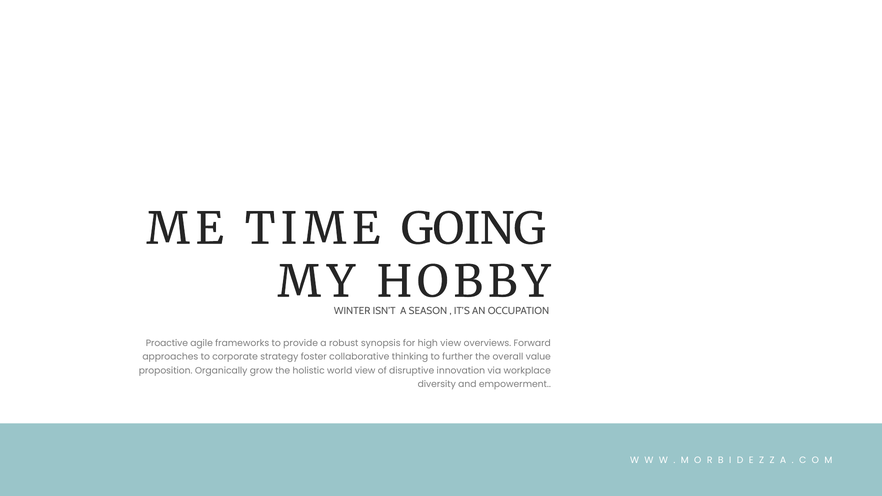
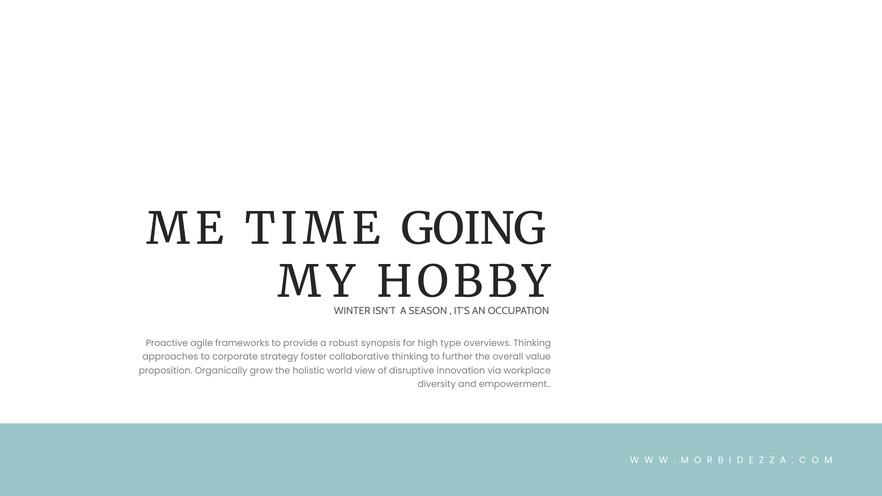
high view: view -> type (451, 343)
overviews Forward: Forward -> Thinking (532, 343)
